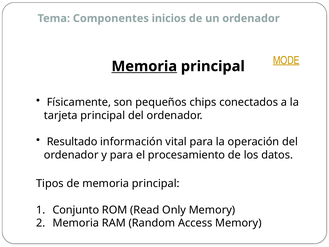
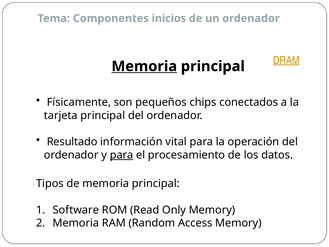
MODE: MODE -> DRAM (286, 60)
para underline: none -> present (122, 155)
Conjunto: Conjunto -> Software (76, 210)
